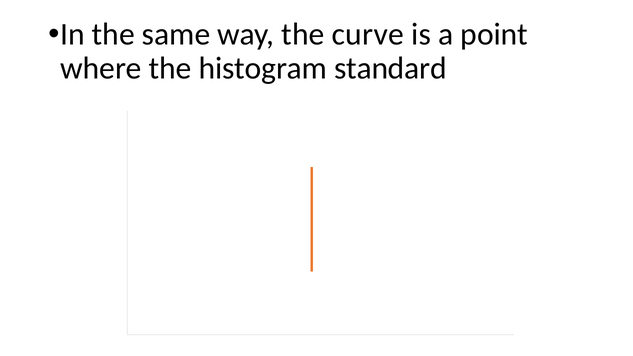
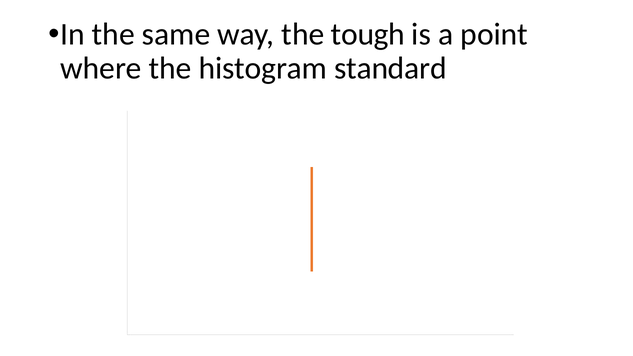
curve: curve -> tough (368, 34)
